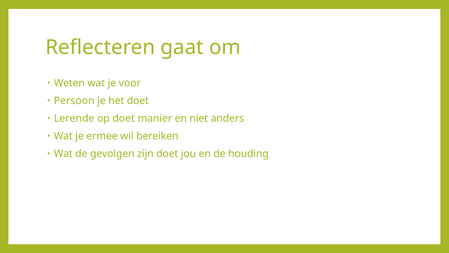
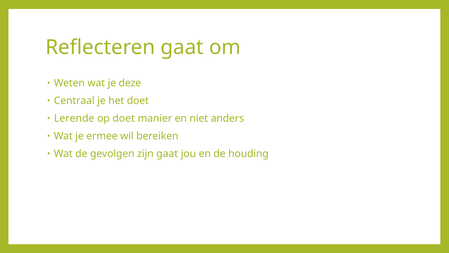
voor: voor -> deze (130, 83)
Persoon: Persoon -> Centraal (74, 101)
zijn doet: doet -> gaat (167, 154)
